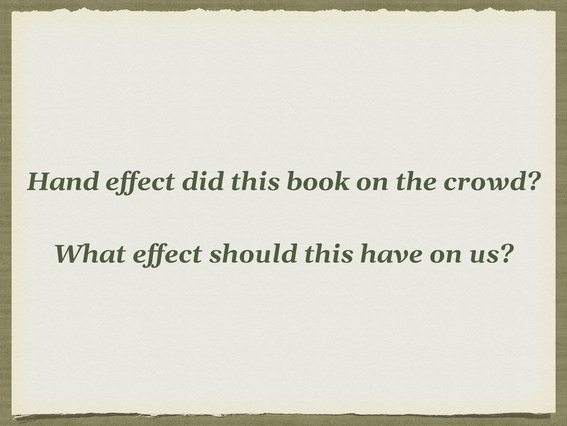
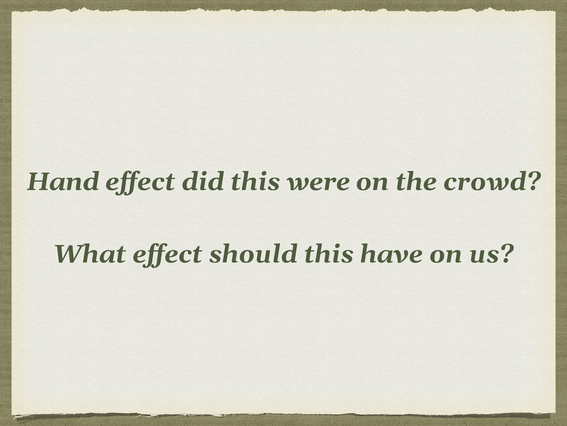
book: book -> were (318, 181)
